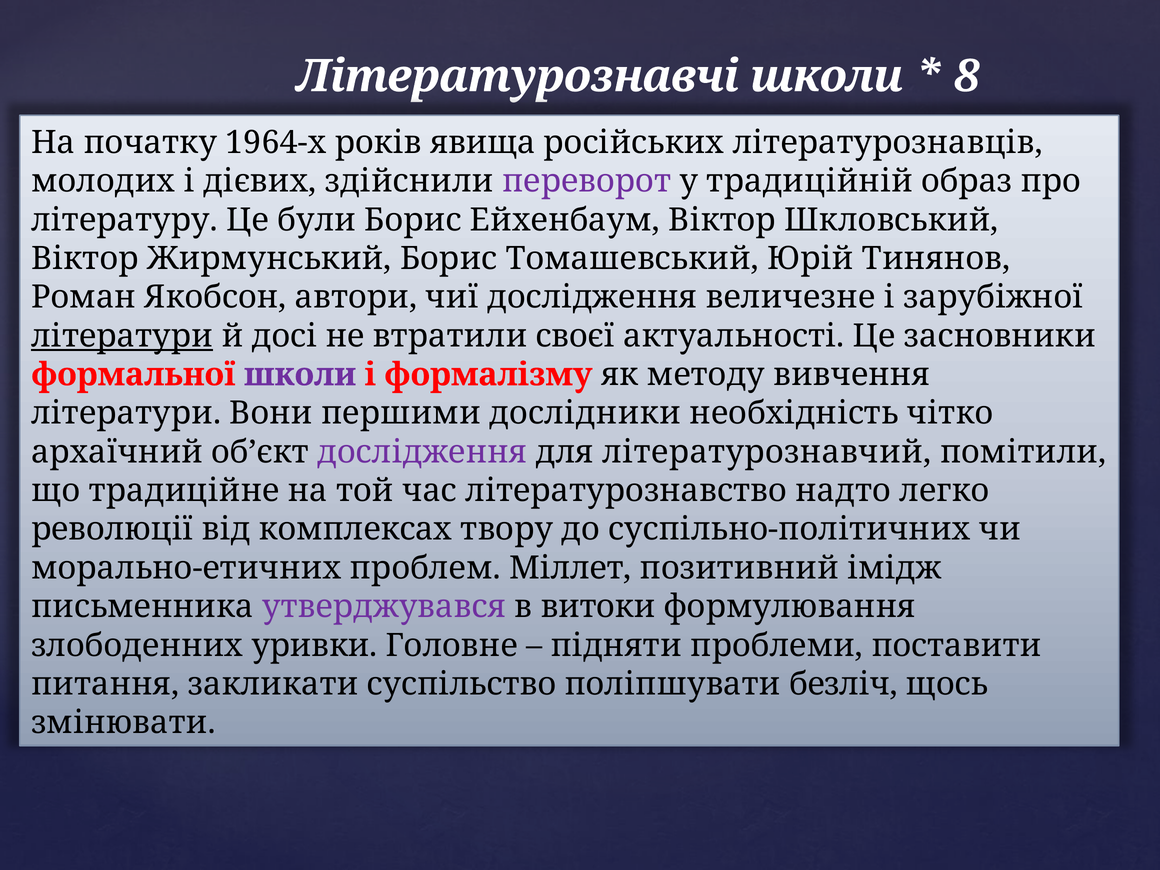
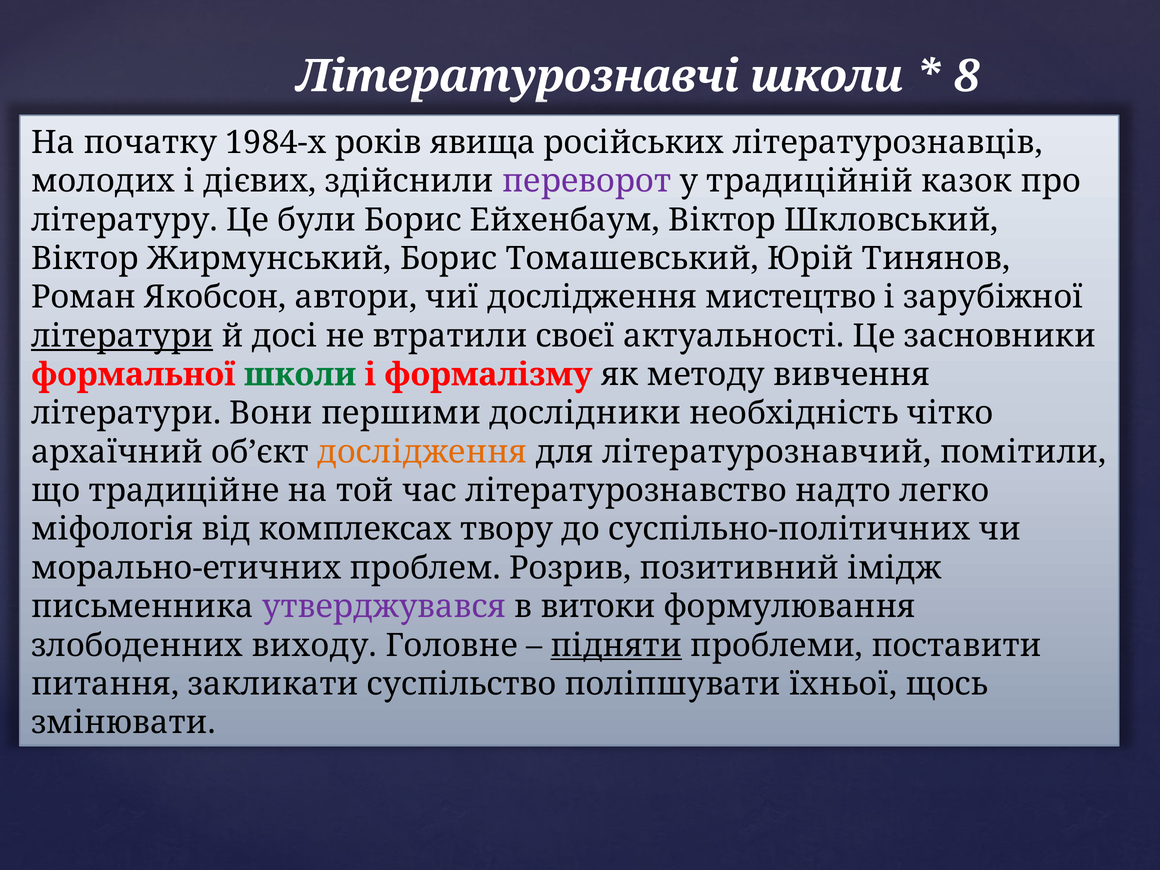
1964-х: 1964-х -> 1984-х (276, 143)
образ: образ -> казок (967, 181)
величезне: величезне -> мистецтво (791, 297)
школи colour: purple -> green (300, 375)
дослідження colour: purple -> orange (422, 452)
революції: революції -> міфологія (112, 529)
Міллет: Міллет -> Розрив (570, 568)
уривки: уривки -> виходу (314, 645)
підняти underline: none -> present (616, 645)
безліч: безліч -> їхньої (843, 684)
